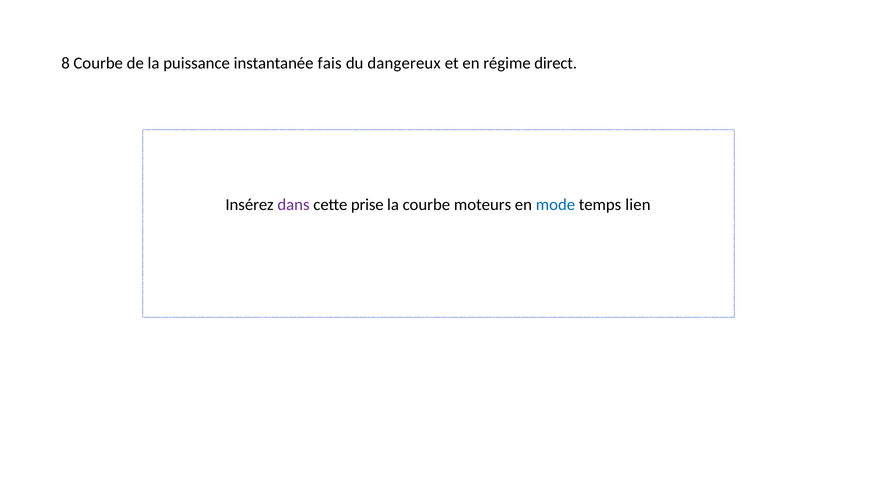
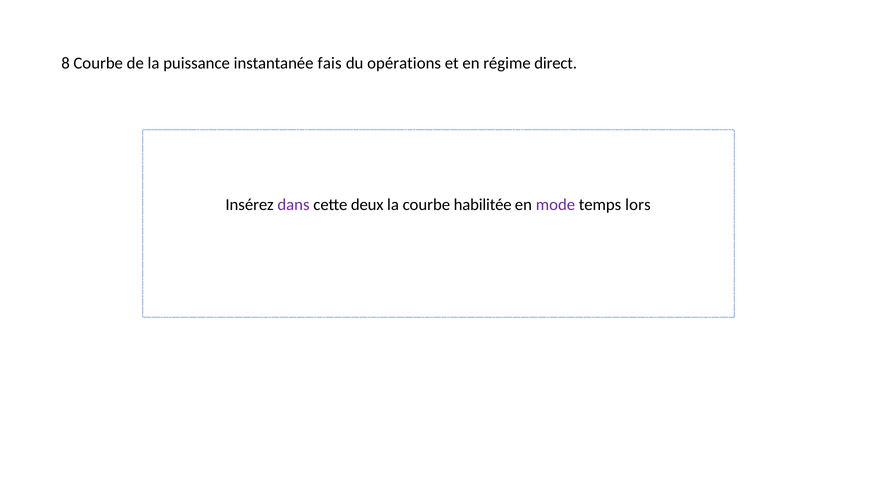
dangereux: dangereux -> opérations (404, 63)
prise: prise -> deux (367, 205)
moteurs: moteurs -> habilitée (483, 205)
mode colour: blue -> purple (555, 205)
lien: lien -> lors (638, 205)
